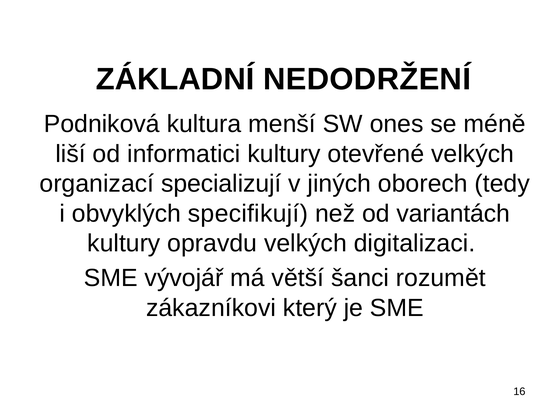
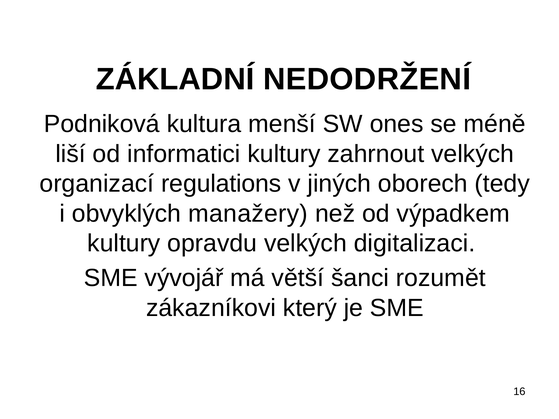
otevřené: otevřené -> zahrnout (376, 154)
specializují: specializují -> regulations (221, 184)
specifikují: specifikují -> manažery (248, 214)
variantách: variantách -> výpadkem (453, 214)
